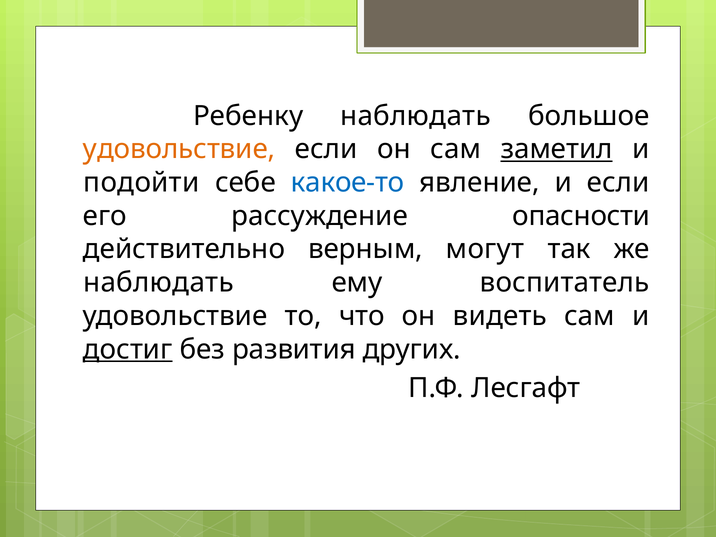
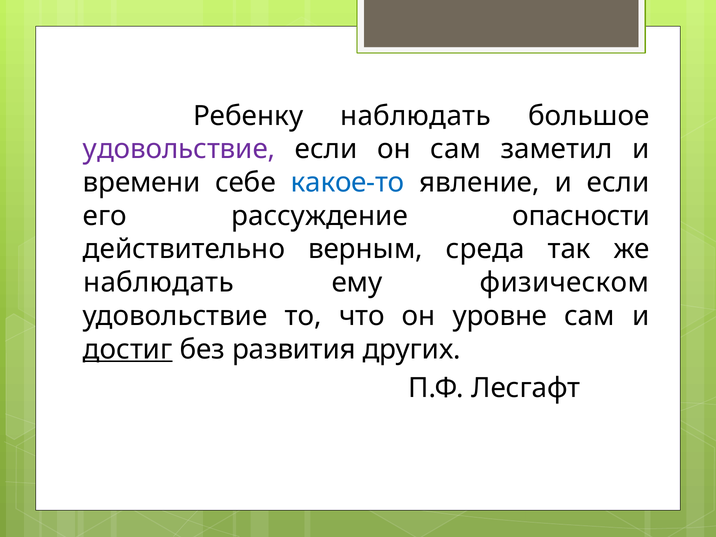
удовольствие colour: orange -> purple (179, 149)
заметил underline: present -> none (557, 149)
подойти: подойти -> времени (142, 183)
могут: могут -> среда (485, 249)
воспитатель: воспитатель -> физическом (564, 283)
видеть: видеть -> уровне (500, 316)
